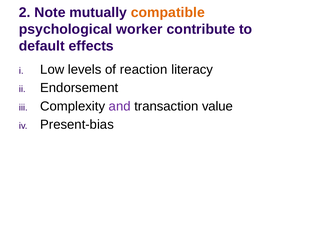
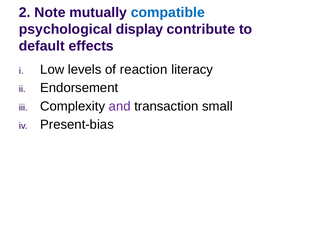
compatible colour: orange -> blue (168, 13)
worker: worker -> display (140, 29)
value: value -> small (217, 106)
